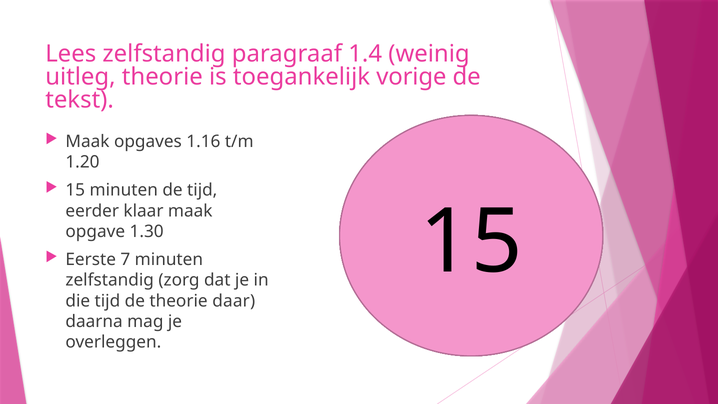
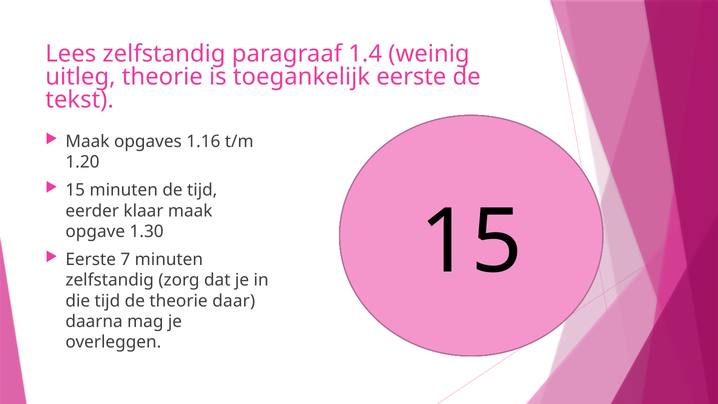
toegankelijk vorige: vorige -> eerste (411, 77)
